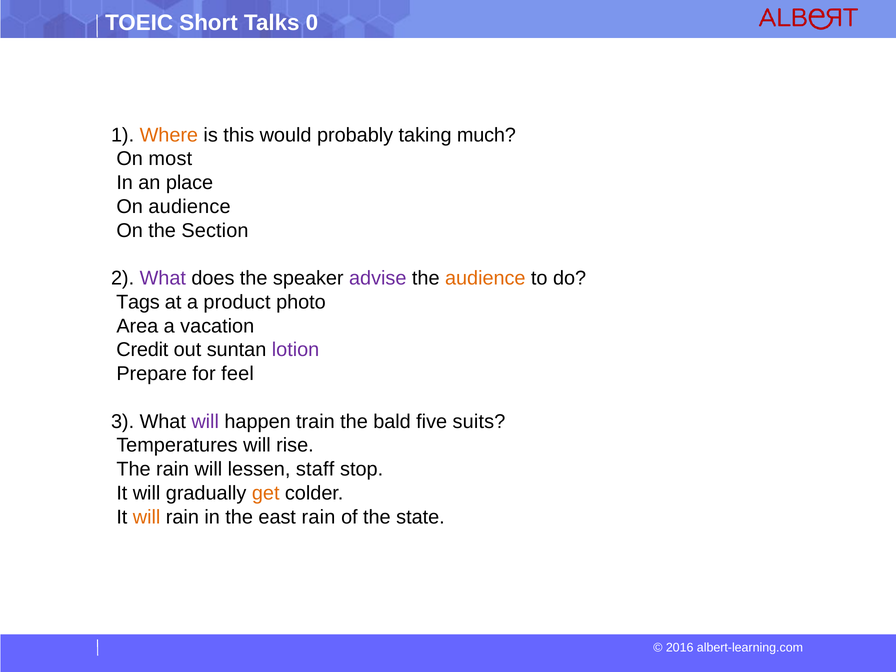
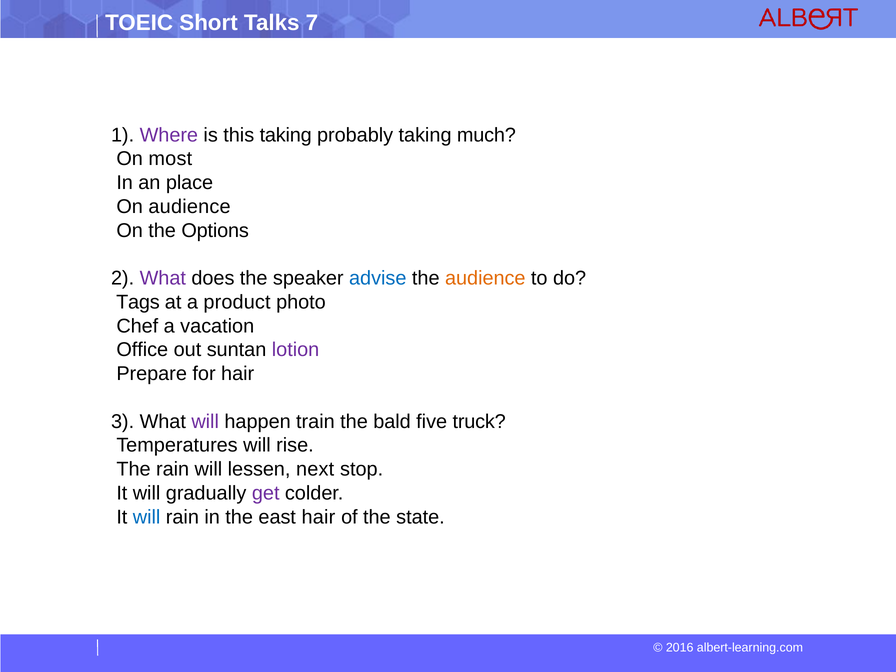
0: 0 -> 7 (312, 23)
Where colour: orange -> purple (169, 135)
this would: would -> taking (286, 135)
Section: Section -> Options (215, 230)
advise colour: purple -> blue (378, 278)
Area: Area -> Chef (137, 326)
Credit: Credit -> Office (142, 350)
for feel: feel -> hair (238, 374)
suits: suits -> truck (479, 422)
staff: staff -> next (315, 469)
get colour: orange -> purple (266, 493)
will colour: orange -> blue (147, 517)
east rain: rain -> hair (318, 517)
